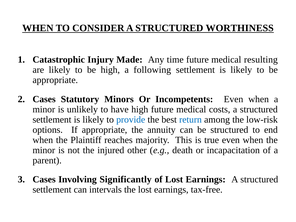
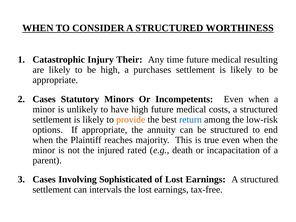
Made: Made -> Their (129, 60)
following: following -> purchases (152, 70)
provide colour: blue -> orange (131, 120)
other: other -> rated (137, 150)
Significantly: Significantly -> Sophisticated (126, 179)
